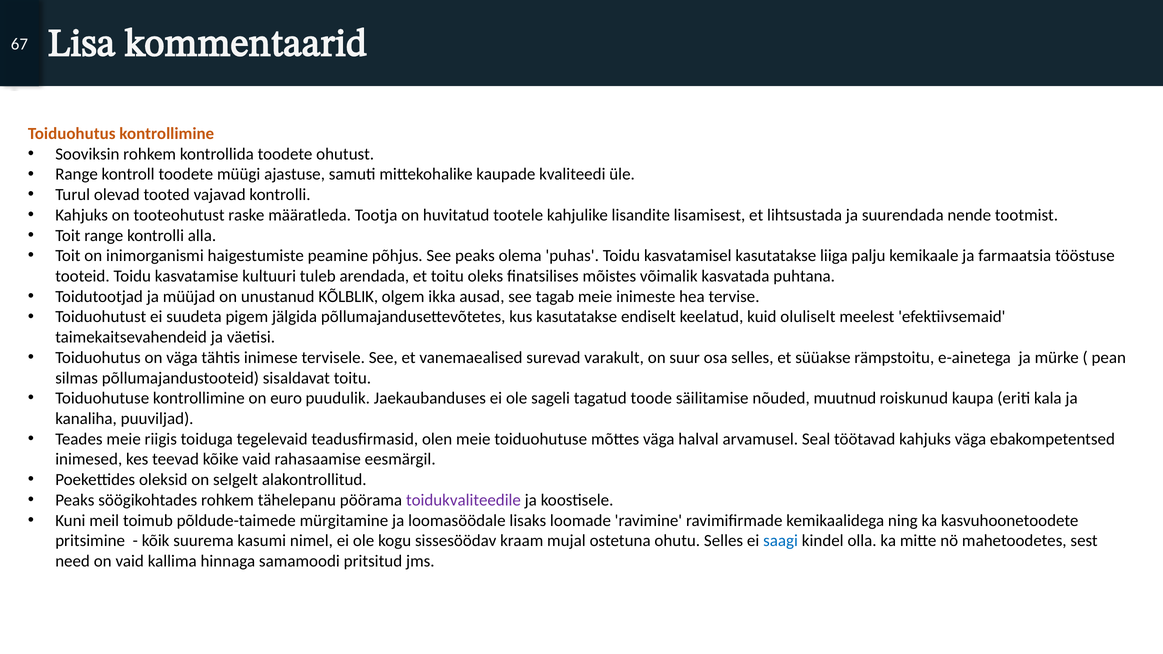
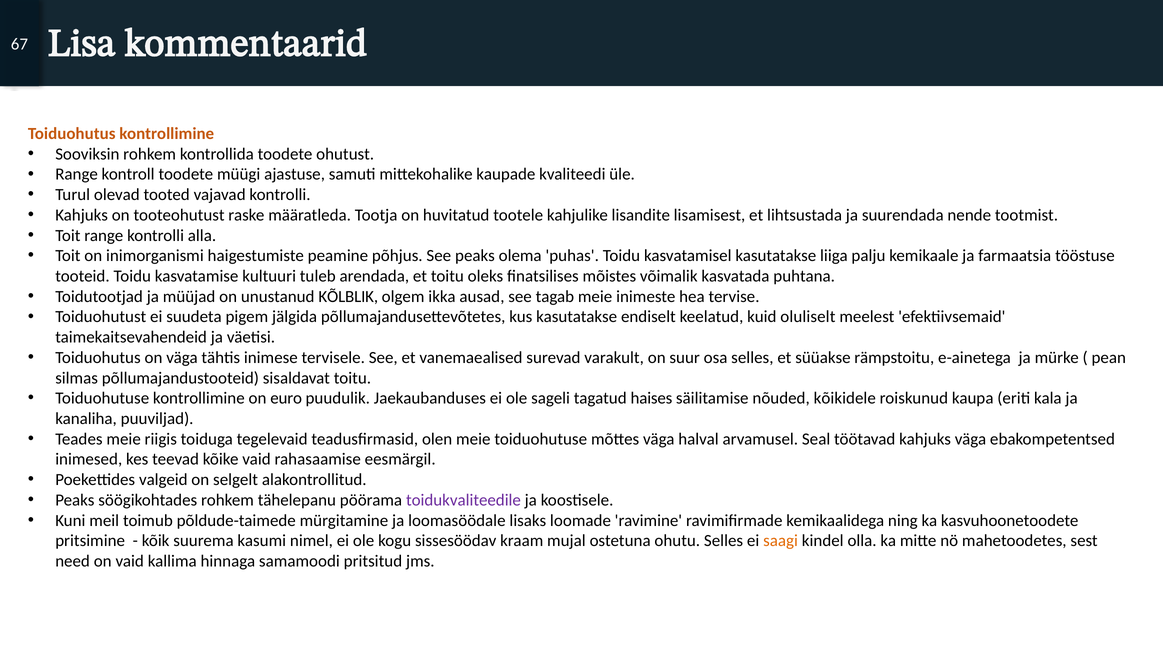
toode: toode -> haises (651, 398)
muutnud: muutnud -> kõikidele (845, 398)
oleksid: oleksid -> valgeid (163, 480)
saagi colour: blue -> orange (781, 541)
